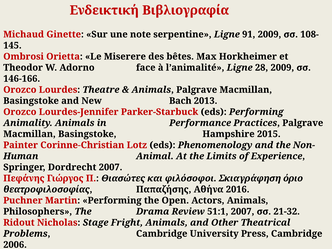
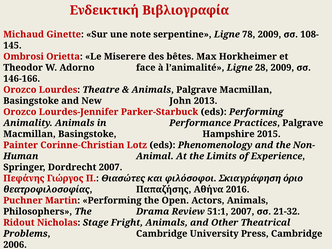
91: 91 -> 78 (249, 34)
New Bach: Bach -> John (180, 101)
